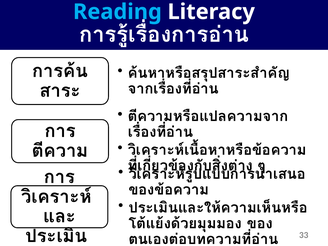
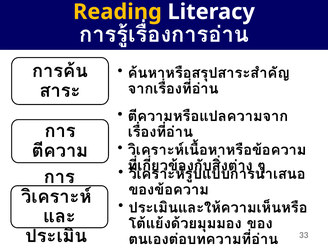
Reading colour: light blue -> yellow (117, 12)
